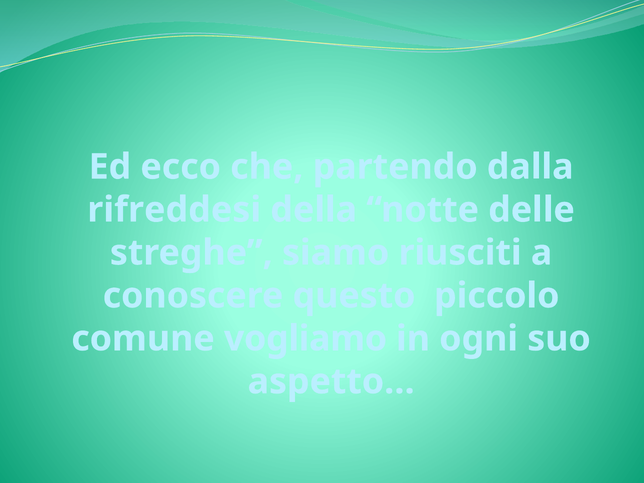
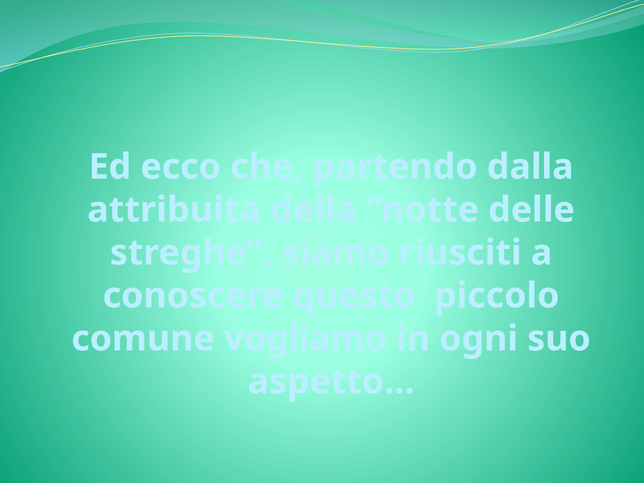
rifreddesi: rifreddesi -> attribuita (174, 210)
